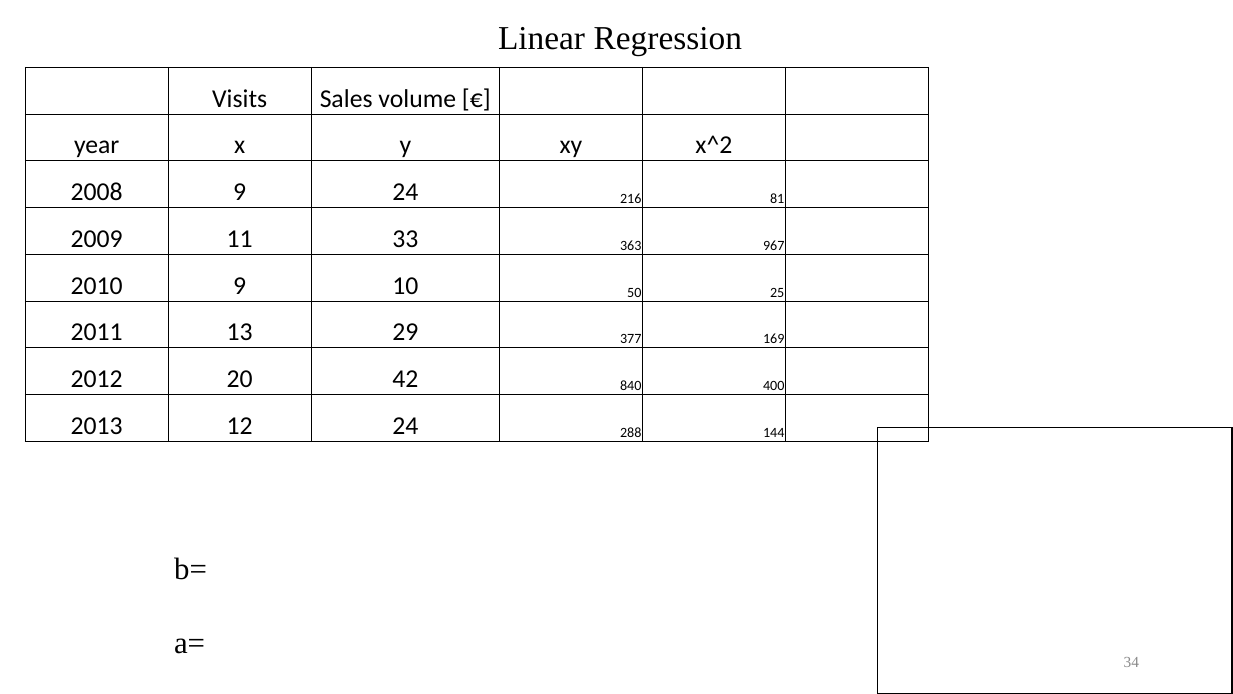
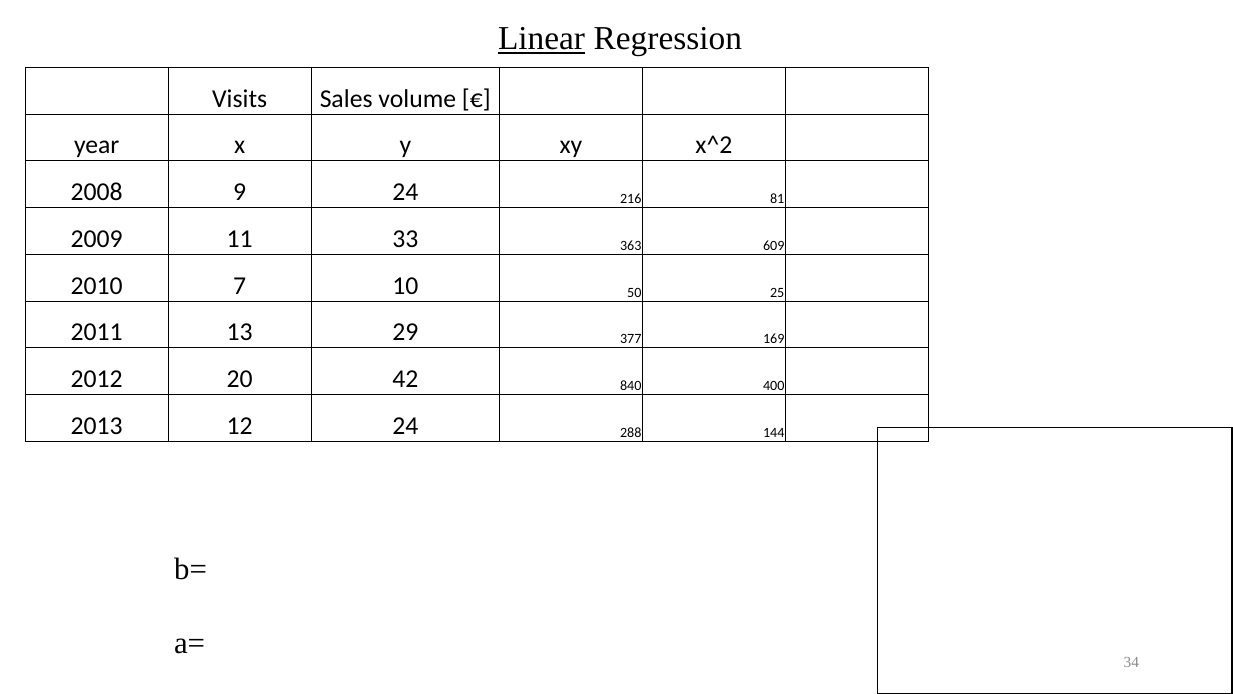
Linear underline: none -> present (542, 39)
967: 967 -> 609 (774, 246)
2010 9: 9 -> 7 (240, 285)
